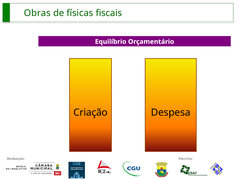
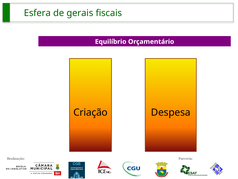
Obras: Obras -> Esfera (37, 13)
físicas: físicas -> gerais (80, 13)
